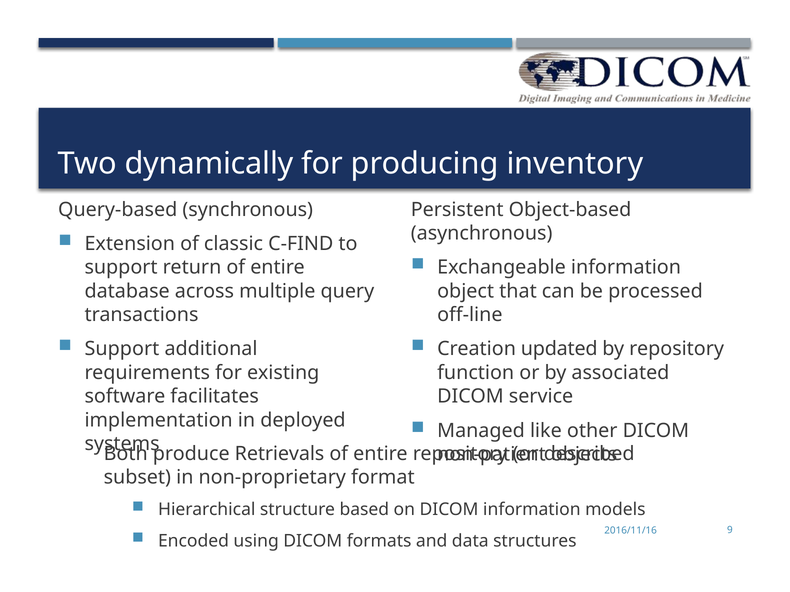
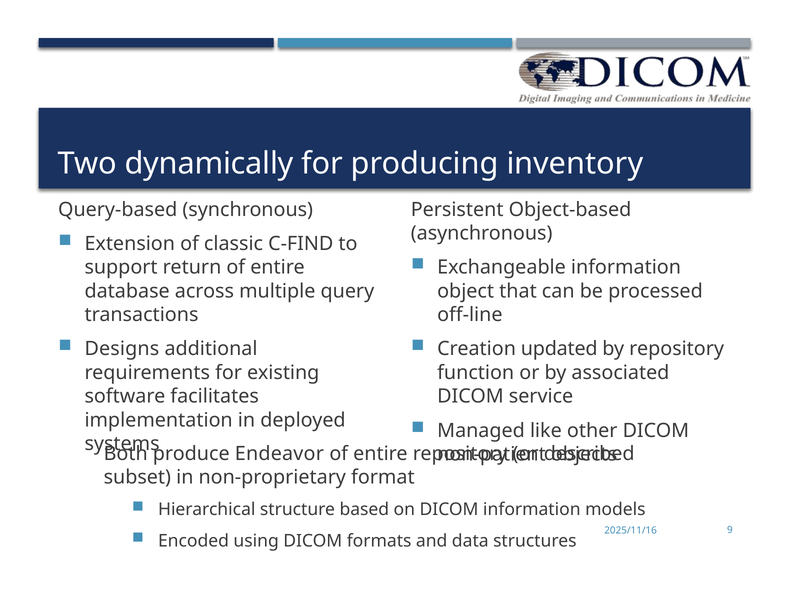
Support: Support -> Designs (122, 349)
Retrievals: Retrievals -> Endeavor (279, 454)
2016/11/16: 2016/11/16 -> 2025/11/16 (631, 531)
